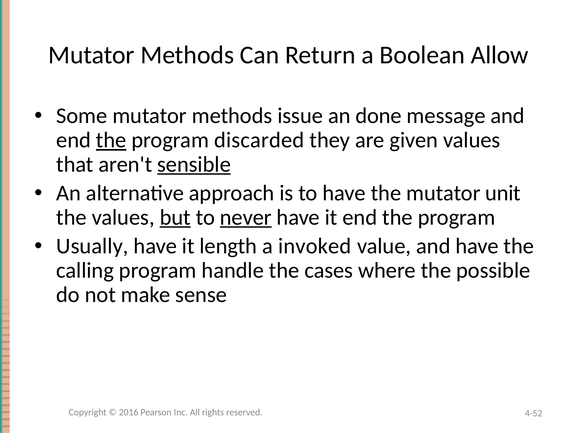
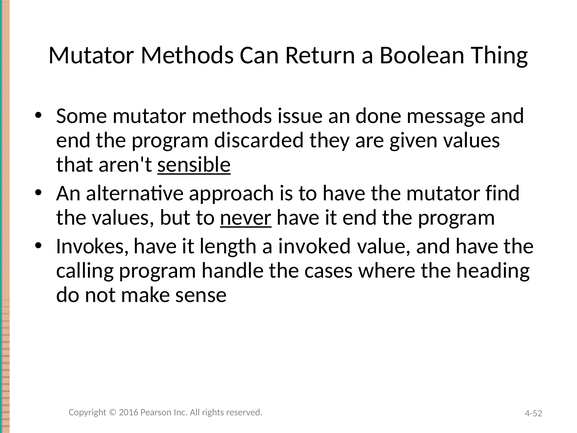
Allow: Allow -> Thing (500, 55)
the underline: present -> none (111, 140)
unit: unit -> find (503, 193)
but underline: present -> none (175, 217)
Usually: Usually -> Invokes (93, 246)
possible: possible -> heading (493, 270)
